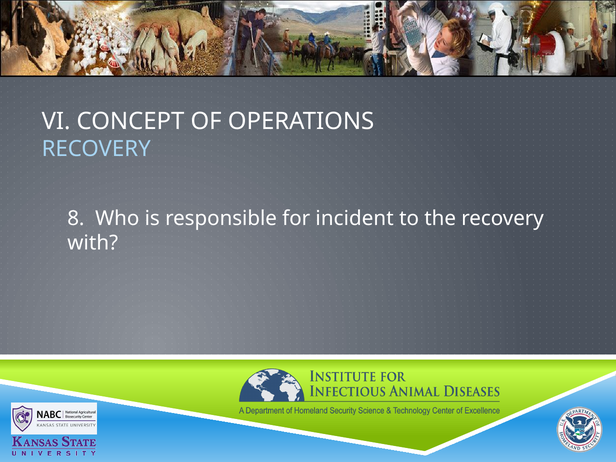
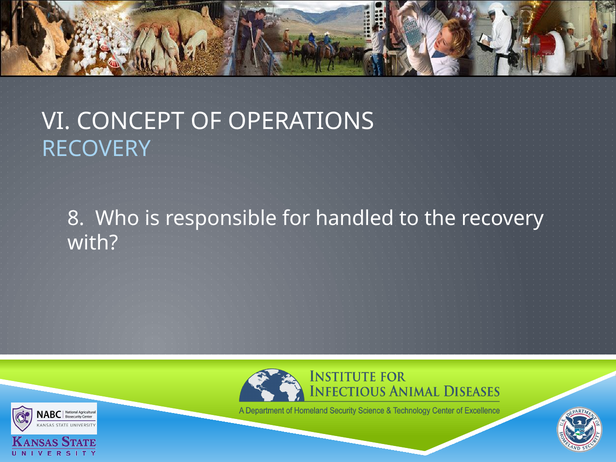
incident: incident -> handled (355, 219)
